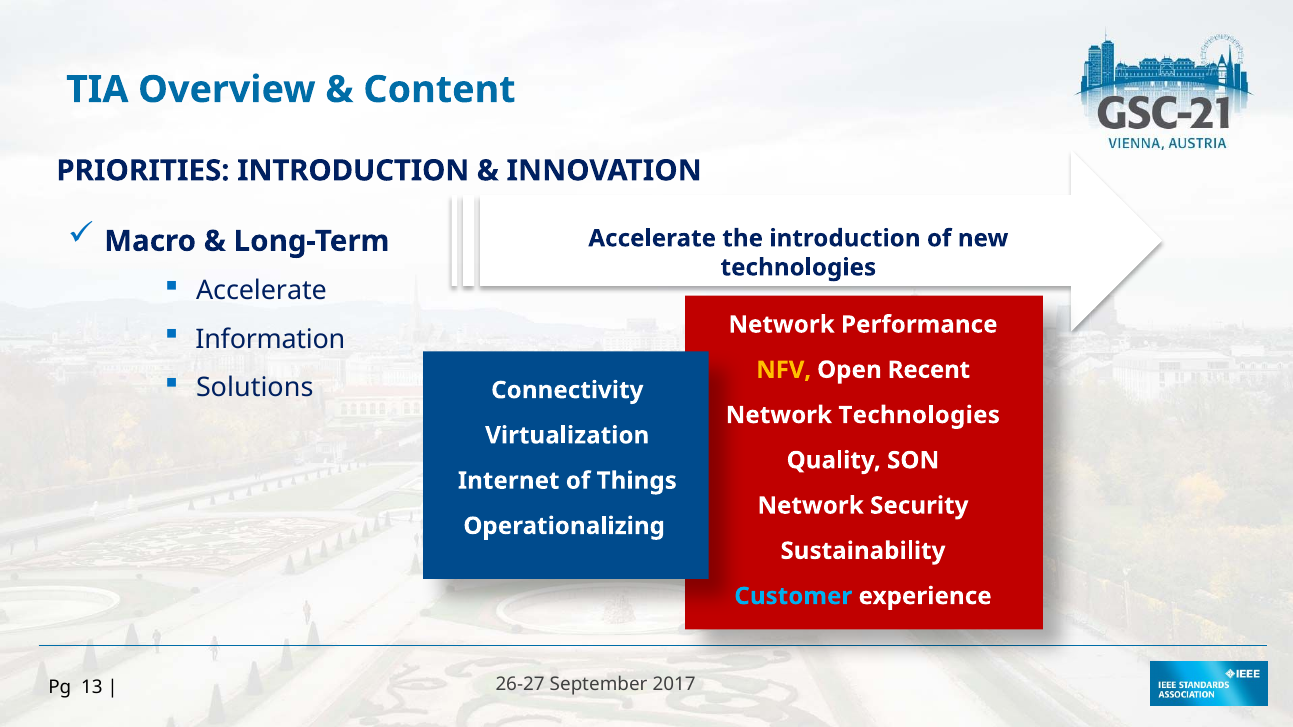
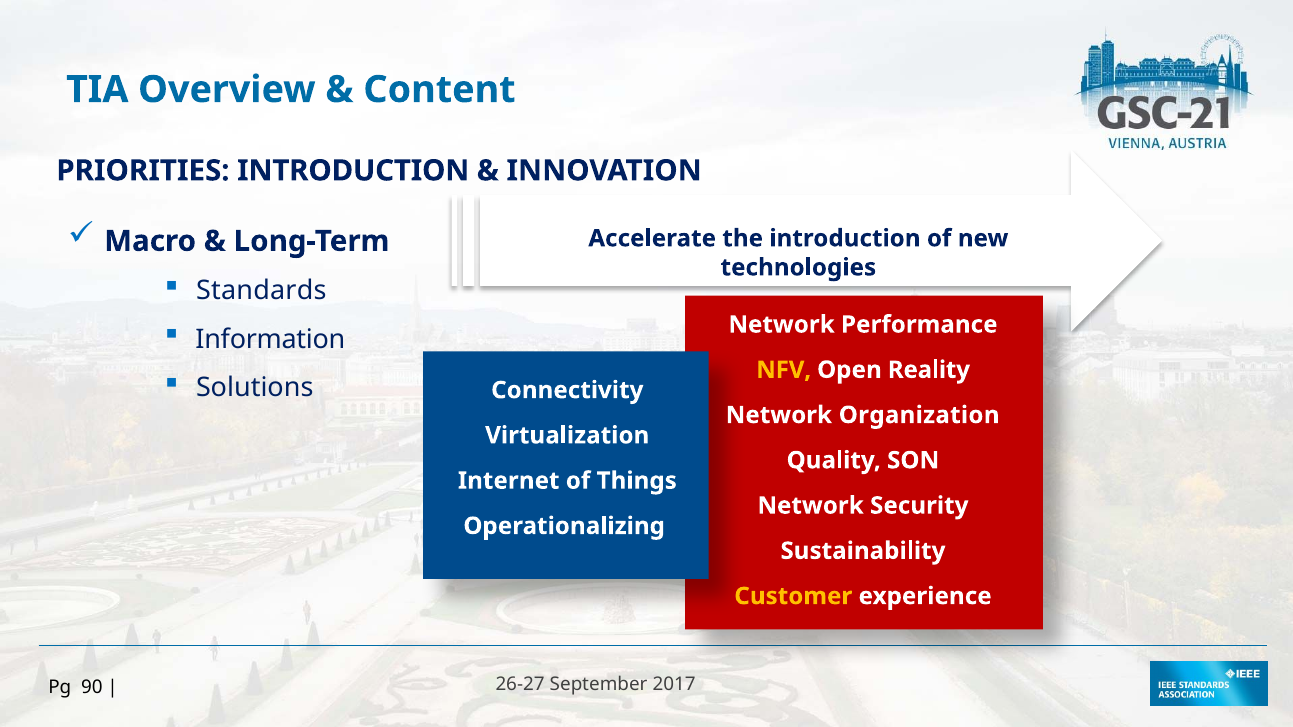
Accelerate: Accelerate -> Standards (261, 291)
Recent: Recent -> Reality (929, 370)
Network Technologies: Technologies -> Organization (919, 415)
Customer colour: light blue -> yellow (793, 597)
13: 13 -> 90 (92, 687)
